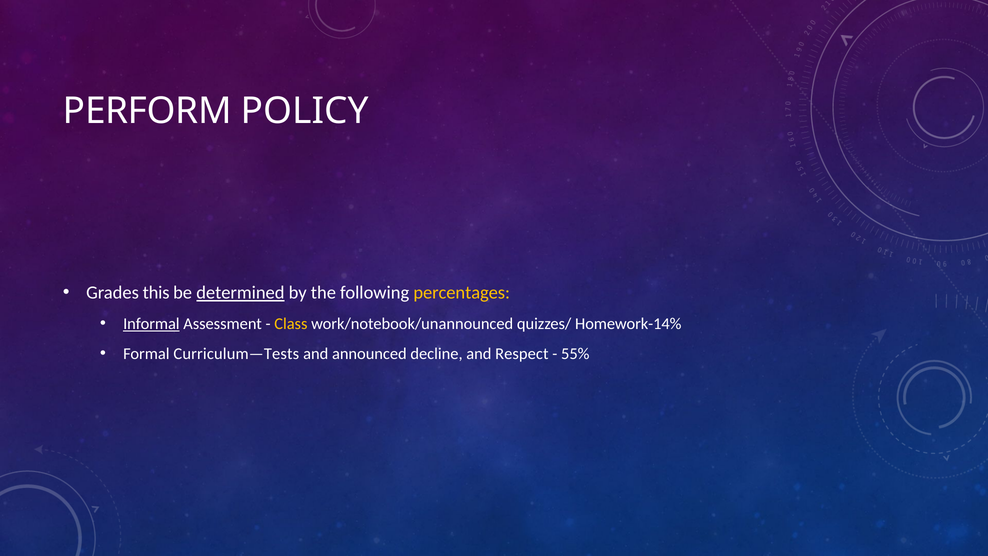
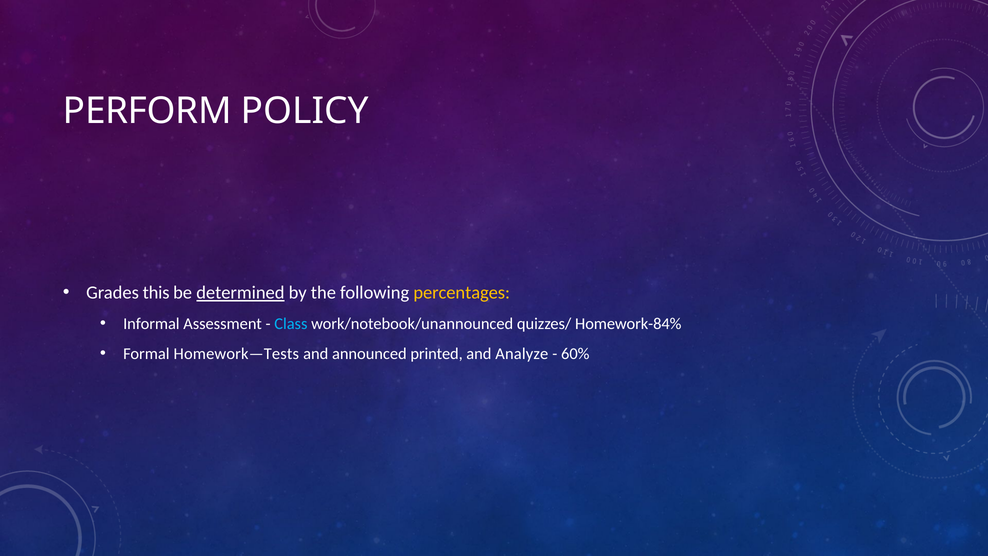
Informal underline: present -> none (151, 324)
Class colour: yellow -> light blue (291, 324)
Homework-14%: Homework-14% -> Homework-84% (628, 324)
Curriculum—Tests: Curriculum—Tests -> Homework—Tests (236, 354)
decline: decline -> printed (437, 354)
Respect: Respect -> Analyze (522, 354)
55%: 55% -> 60% (575, 354)
